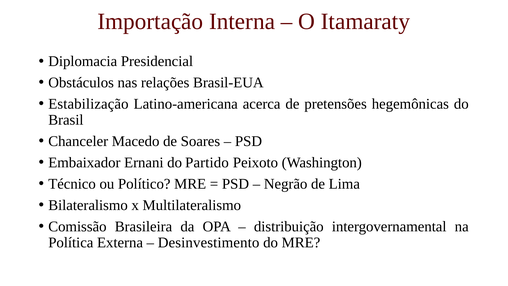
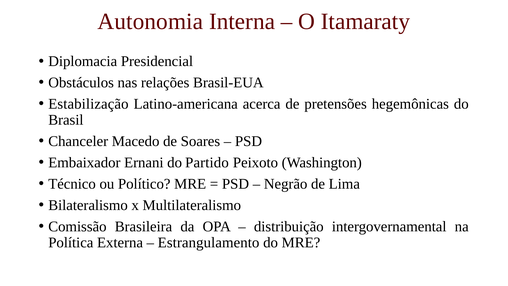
Importação: Importação -> Autonomia (150, 21)
Desinvestimento: Desinvestimento -> Estrangulamento (209, 242)
